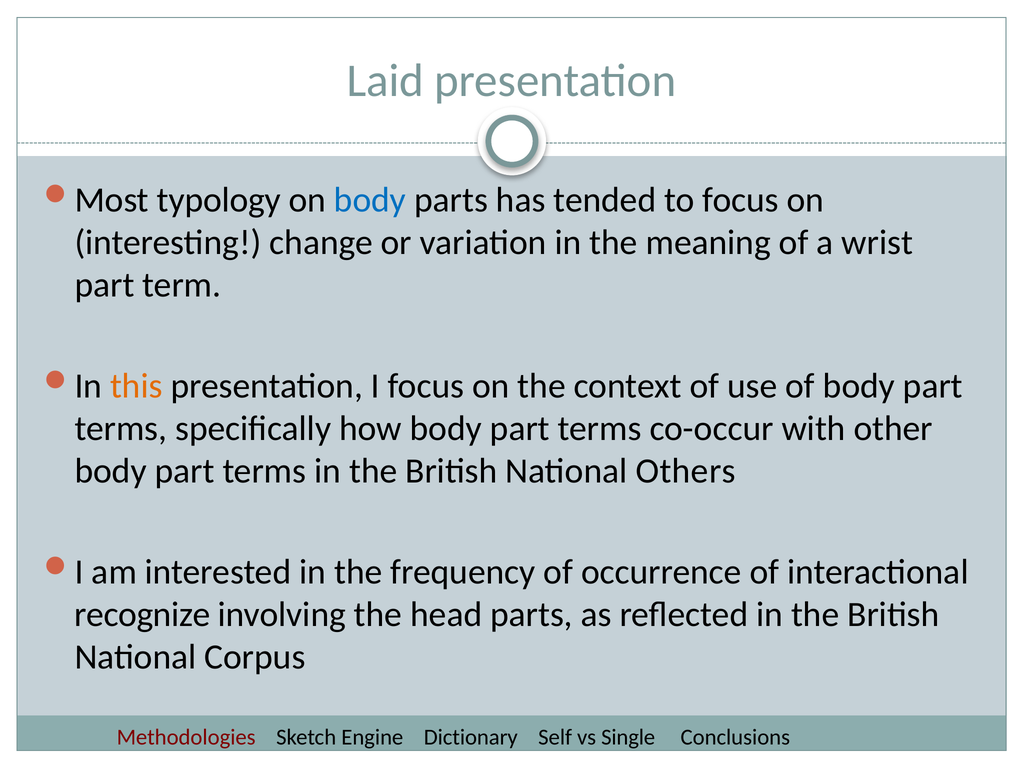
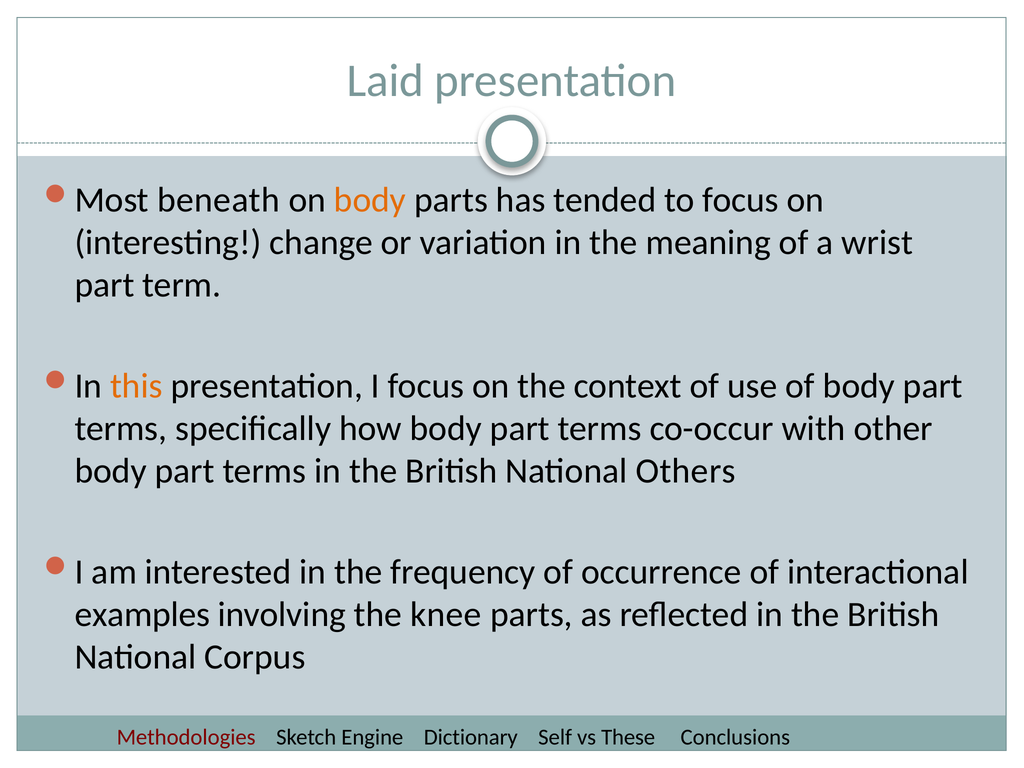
typology: typology -> beneath (219, 200)
body colour: blue -> orange (370, 200)
recognize: recognize -> examples (142, 615)
head: head -> knee (446, 615)
Single: Single -> These (628, 737)
